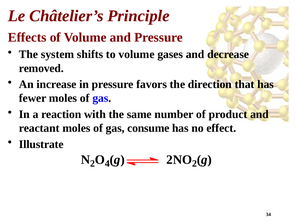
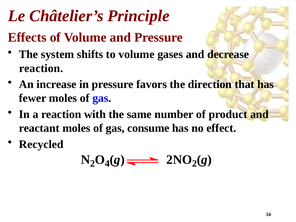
removed: removed -> reaction (41, 68)
Illustrate: Illustrate -> Recycled (41, 144)
